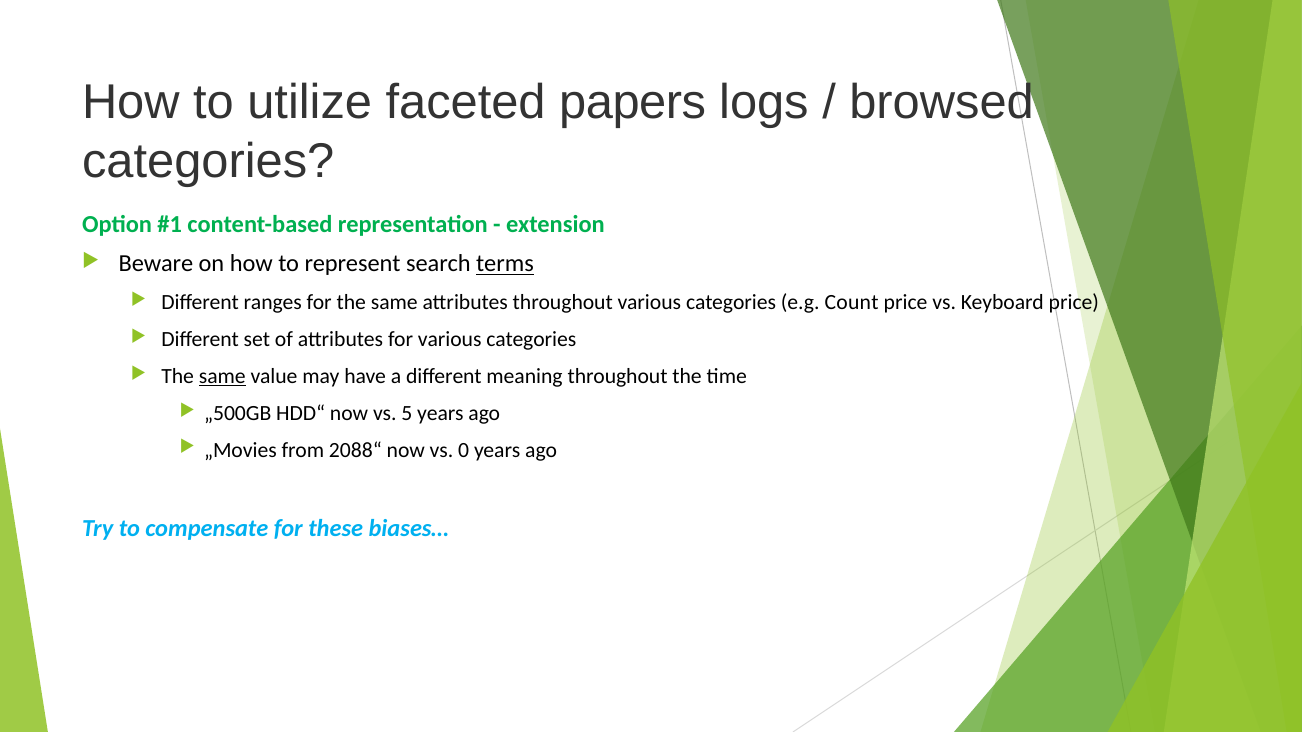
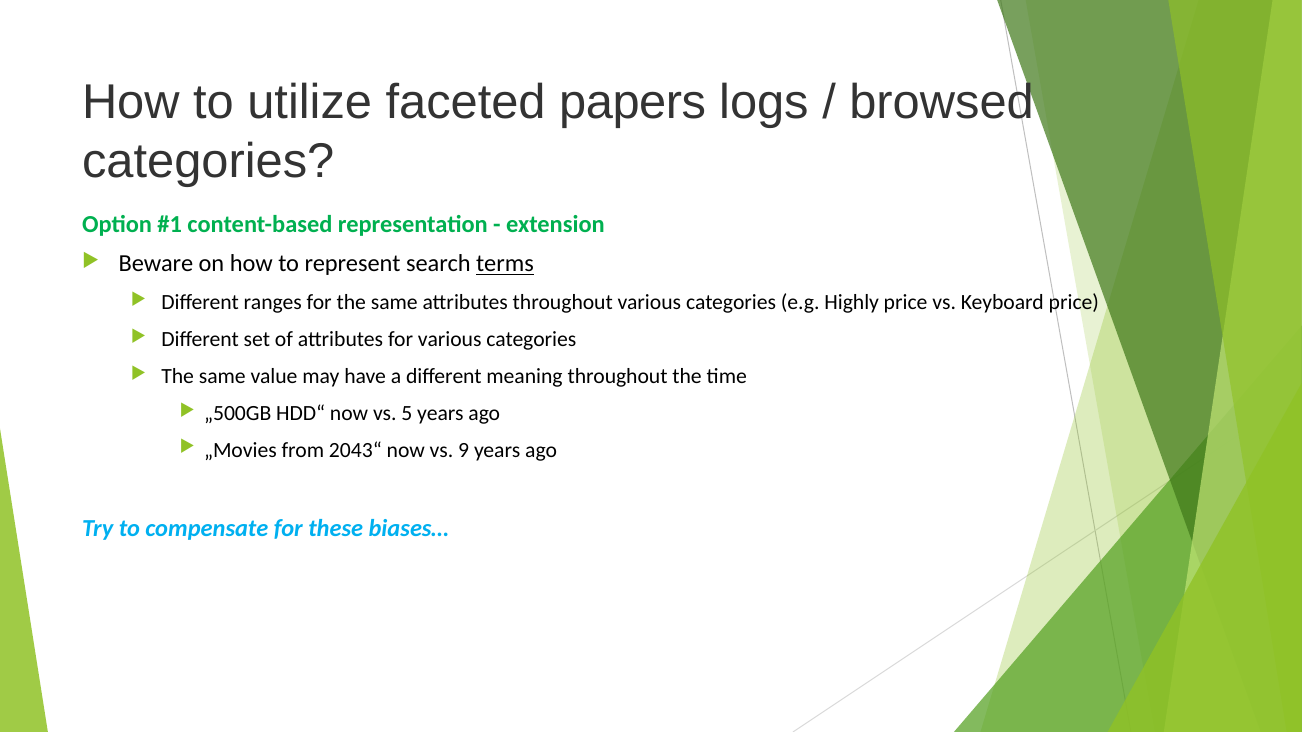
Count: Count -> Highly (852, 302)
same underline: present -> none (222, 376)
2088“: 2088“ -> 2043“ (355, 450)
0: 0 -> 9 (464, 450)
